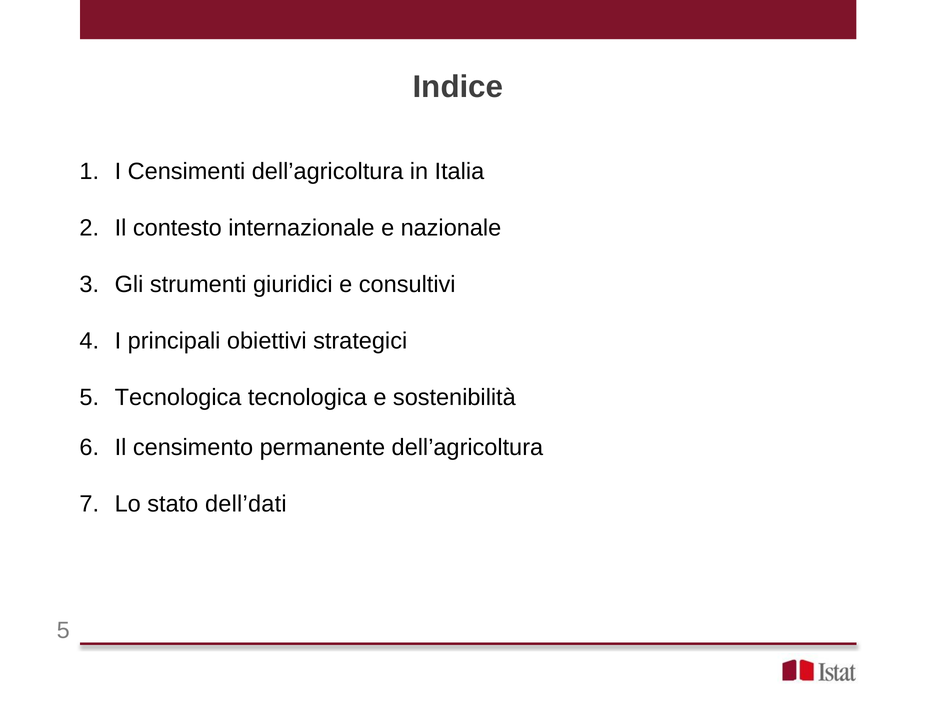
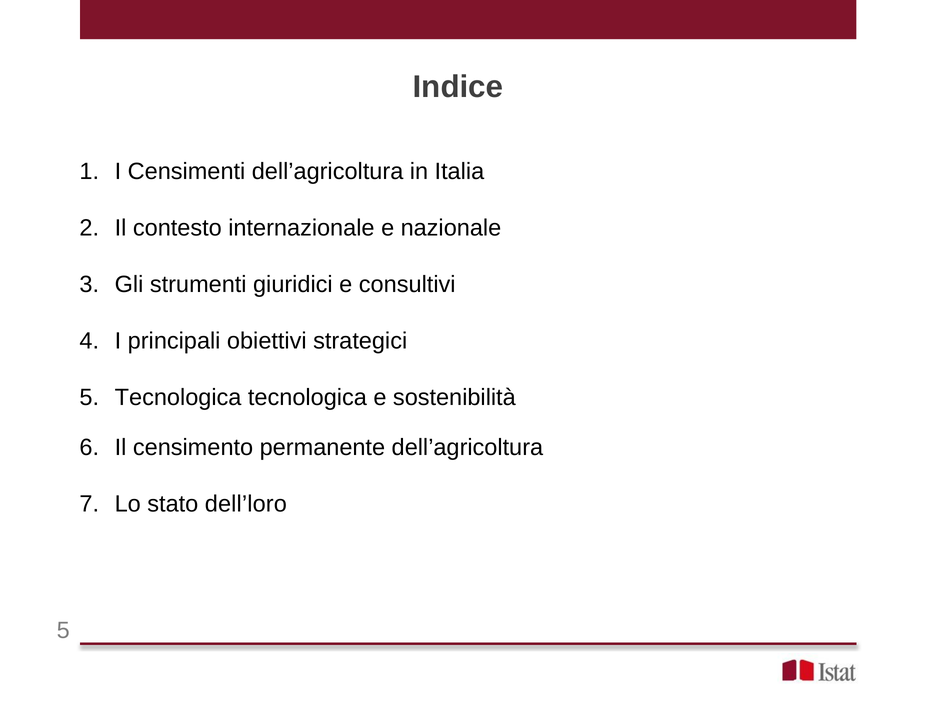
dell’dati: dell’dati -> dell’loro (246, 504)
